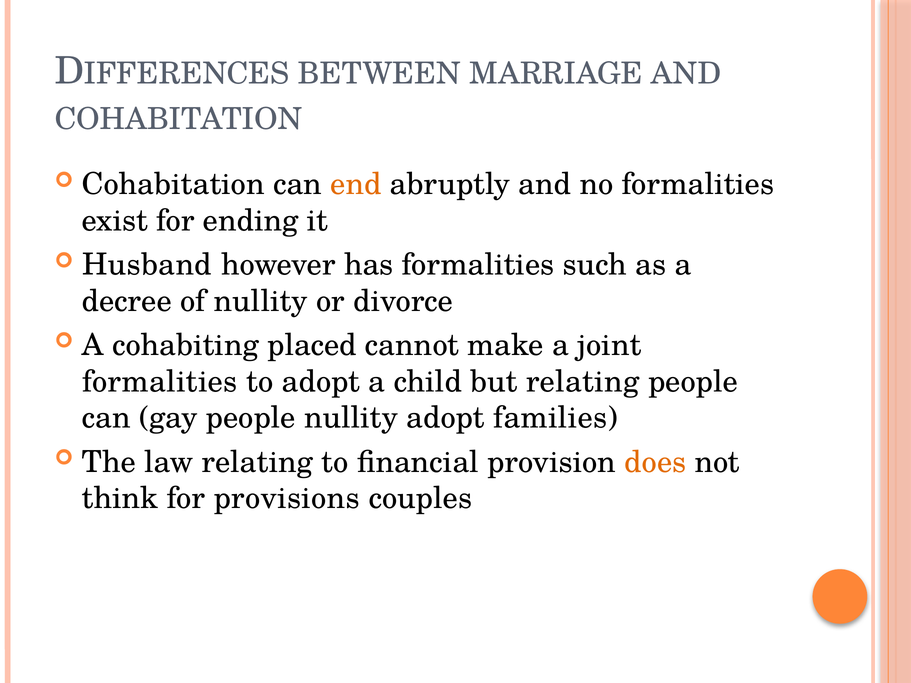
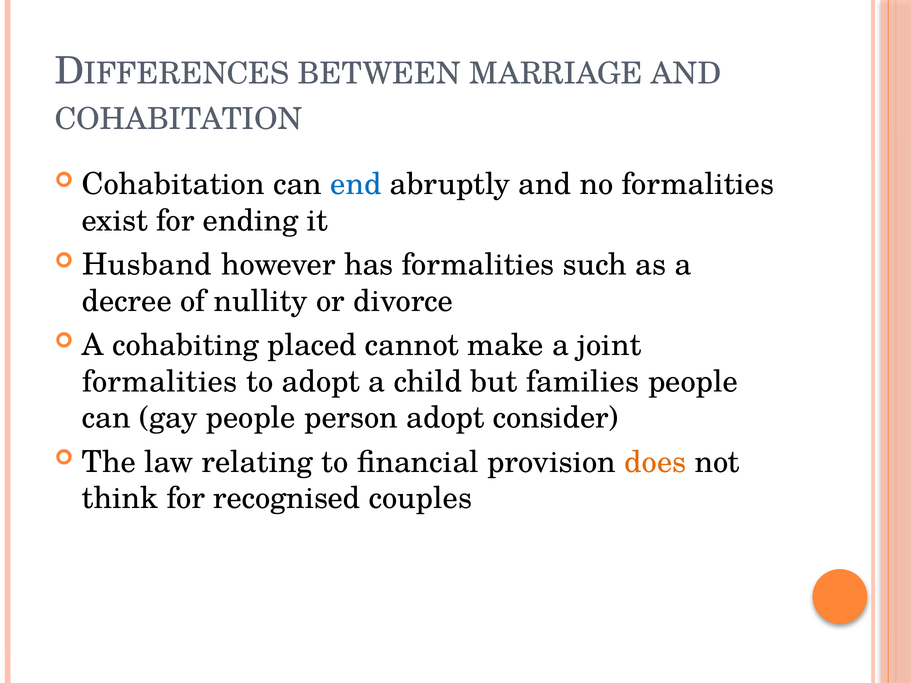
end colour: orange -> blue (356, 184)
but relating: relating -> families (583, 382)
people nullity: nullity -> person (351, 418)
families: families -> consider (556, 418)
provisions: provisions -> recognised (287, 499)
